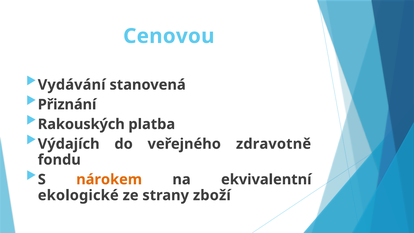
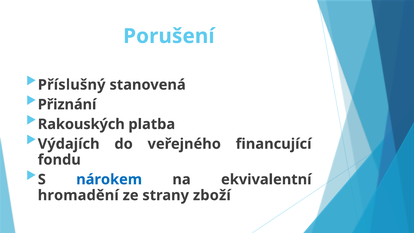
Cenovou: Cenovou -> Porušení (169, 36)
Vydávání: Vydávání -> Příslušný (72, 85)
zdravotně: zdravotně -> financující (274, 144)
nárokem colour: orange -> blue (109, 179)
ekologické: ekologické -> hromadění (78, 195)
